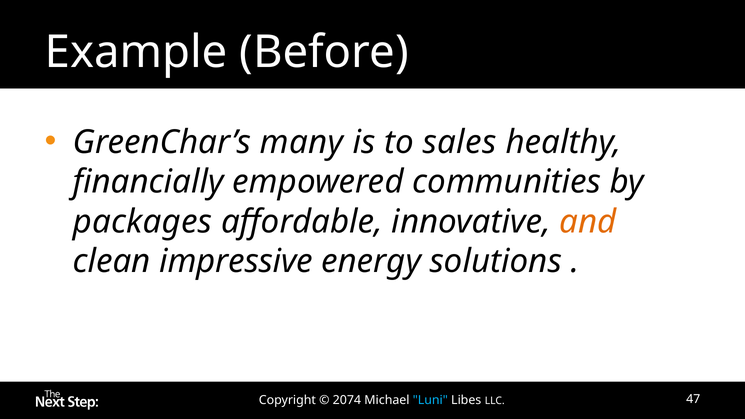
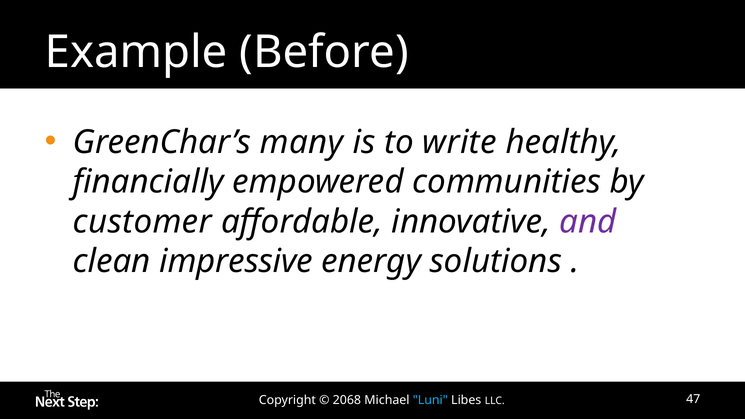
sales: sales -> write (460, 142)
packages: packages -> customer (142, 222)
and colour: orange -> purple (588, 222)
2074: 2074 -> 2068 (347, 400)
